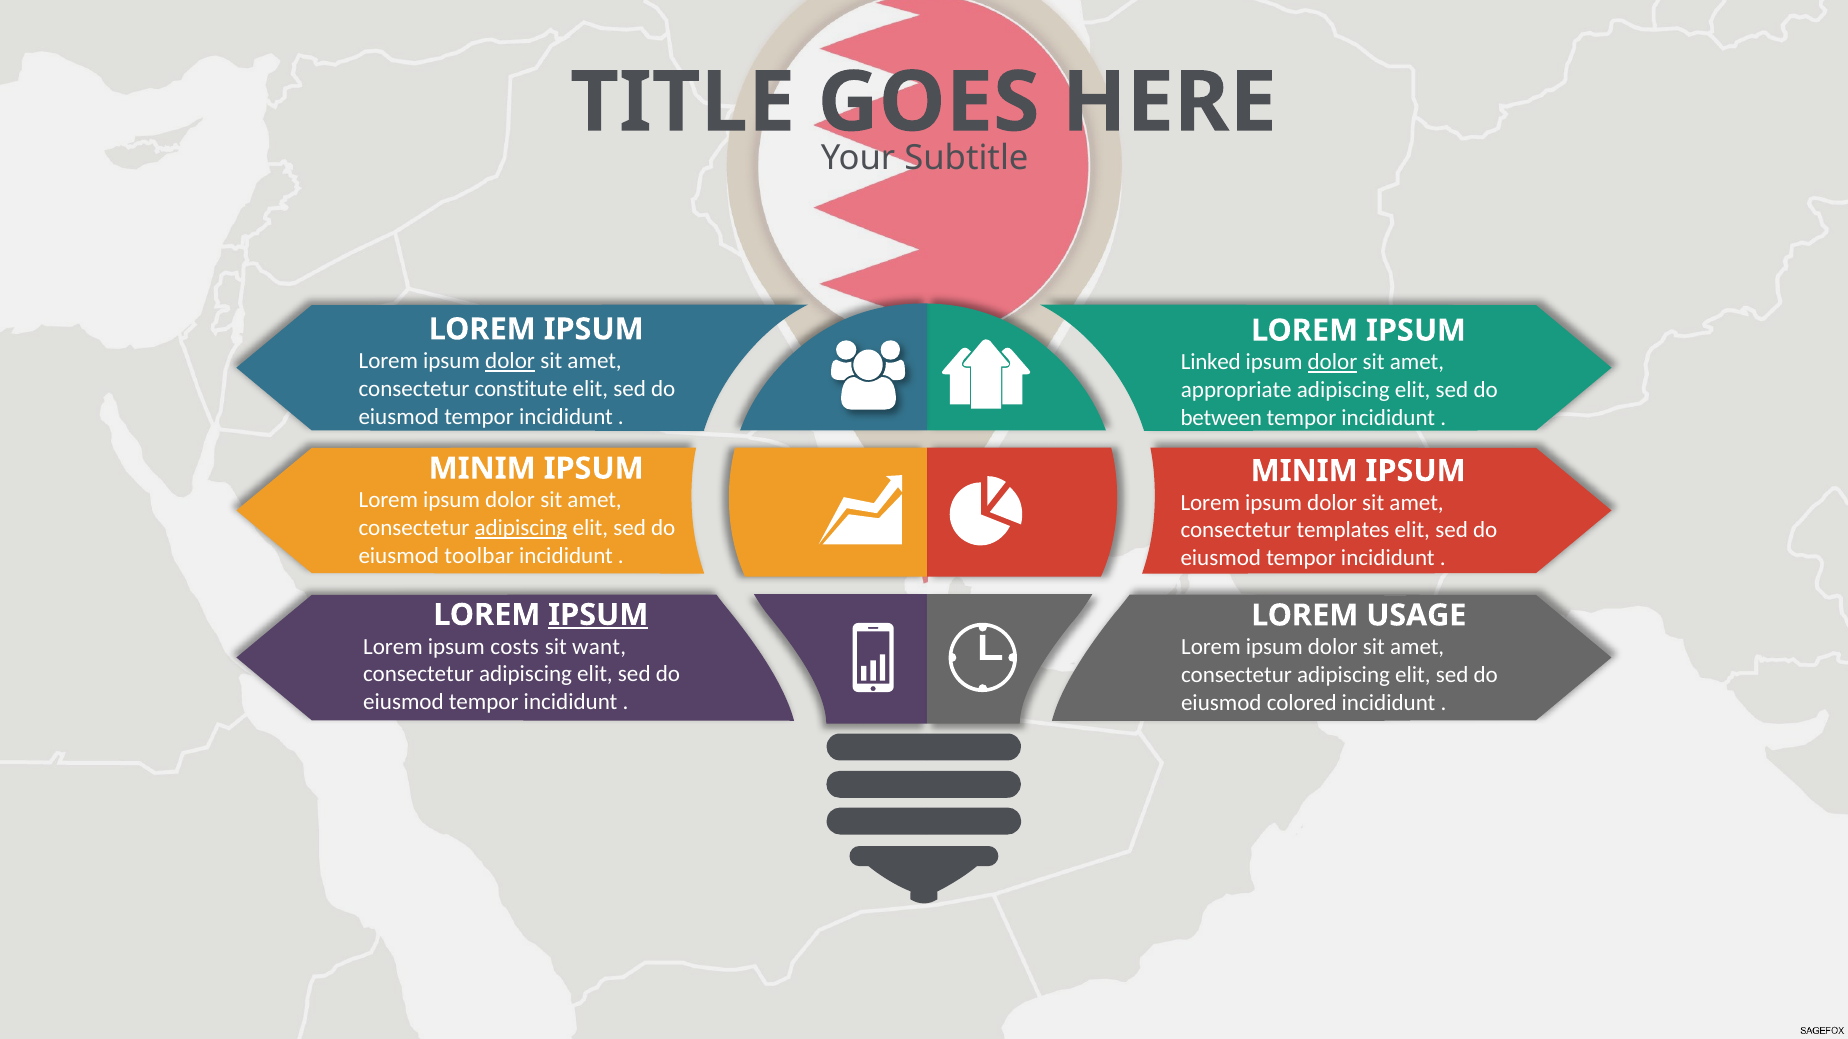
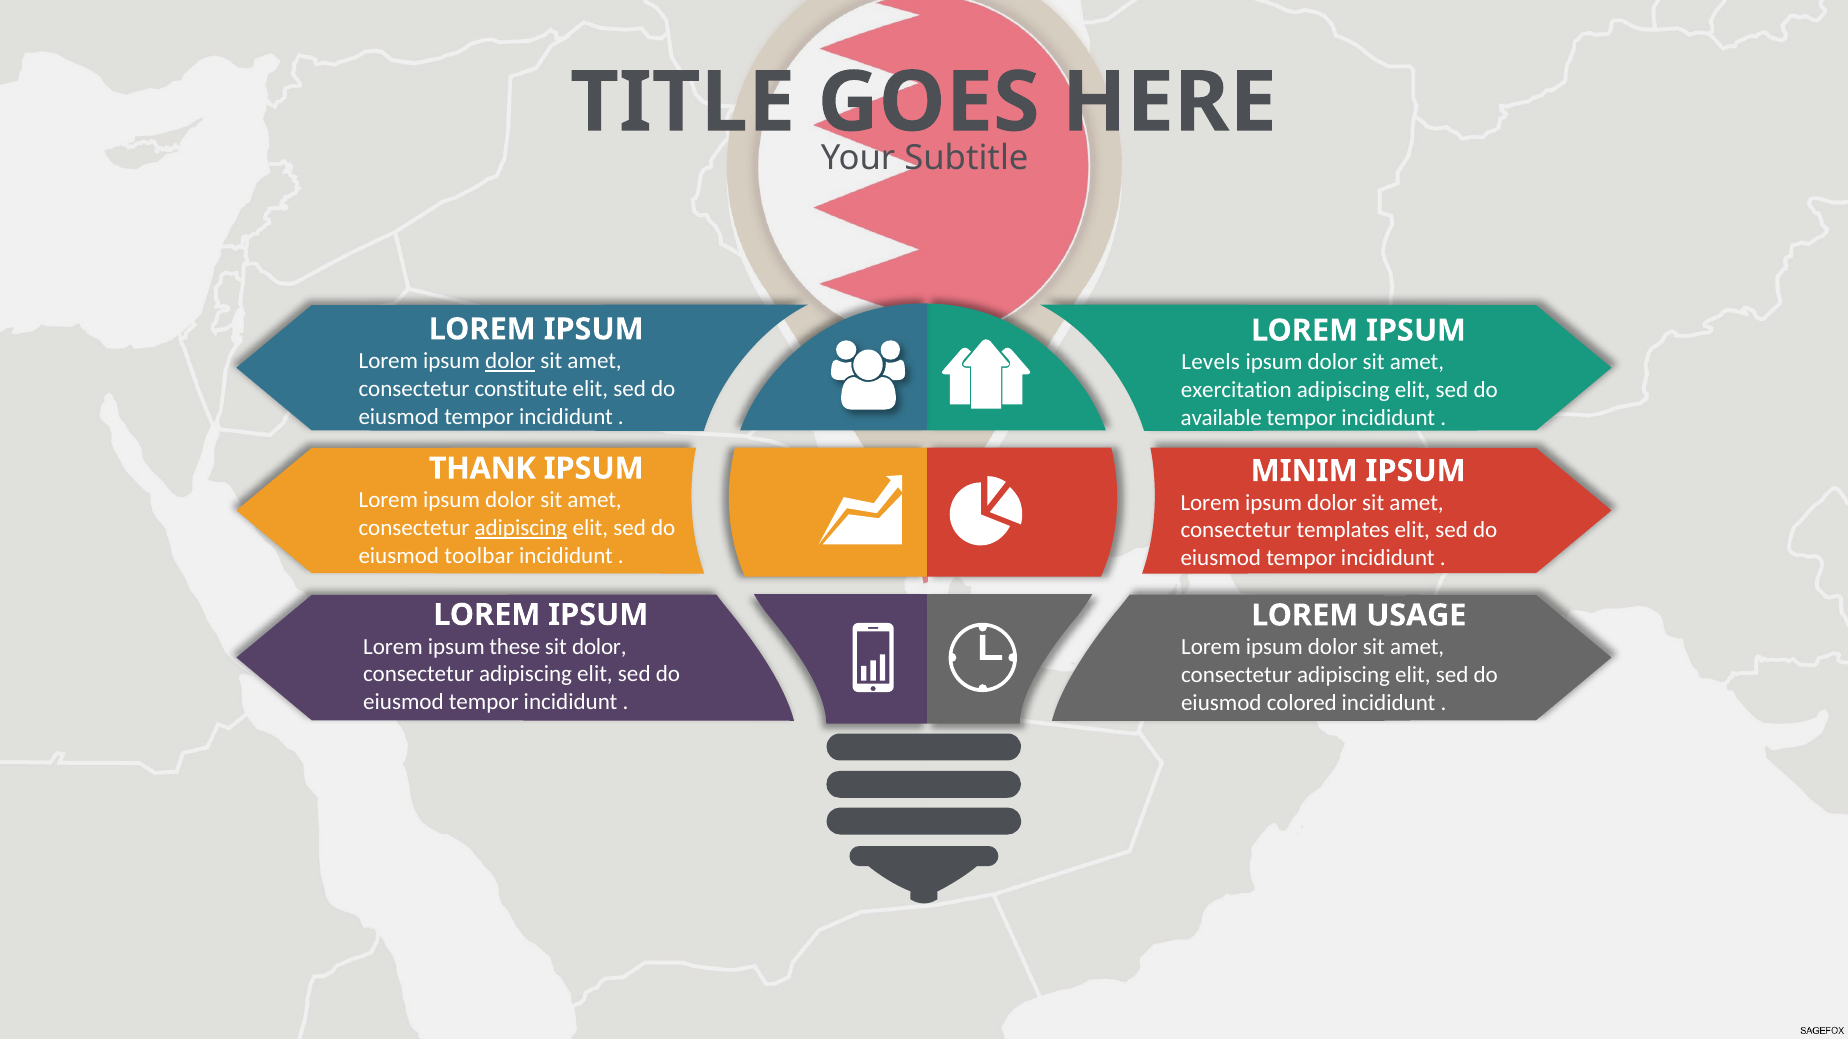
Linked: Linked -> Levels (1211, 362)
dolor underline: present -> none (1332, 362)
appropriate: appropriate -> exercitation (1236, 390)
between: between -> available (1221, 418)
MINIM: MINIM -> THANK (482, 469)
IPSUM underline: present -> none (598, 615)
costs: costs -> these (515, 647)
sit want: want -> dolor (599, 647)
